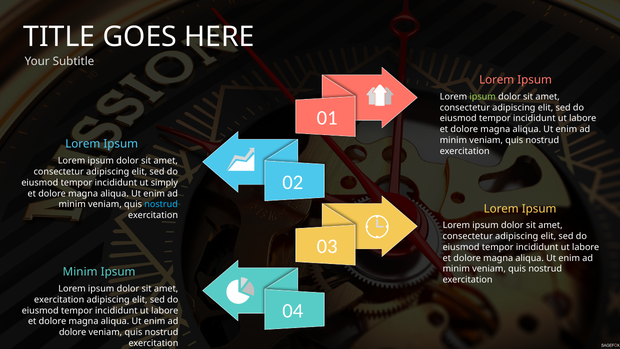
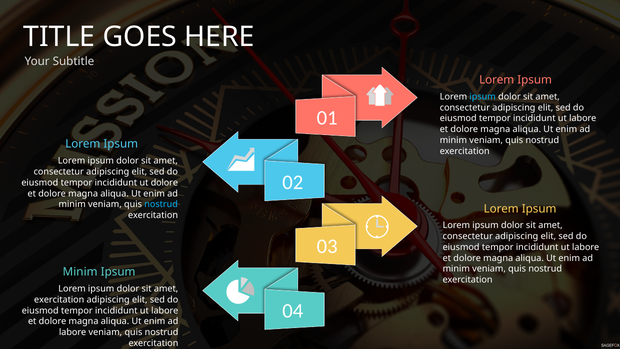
ipsum colour: light green -> light blue (483, 97)
ut simply: simply -> dolore (164, 183)
dolore: dolore -> labore (73, 332)
